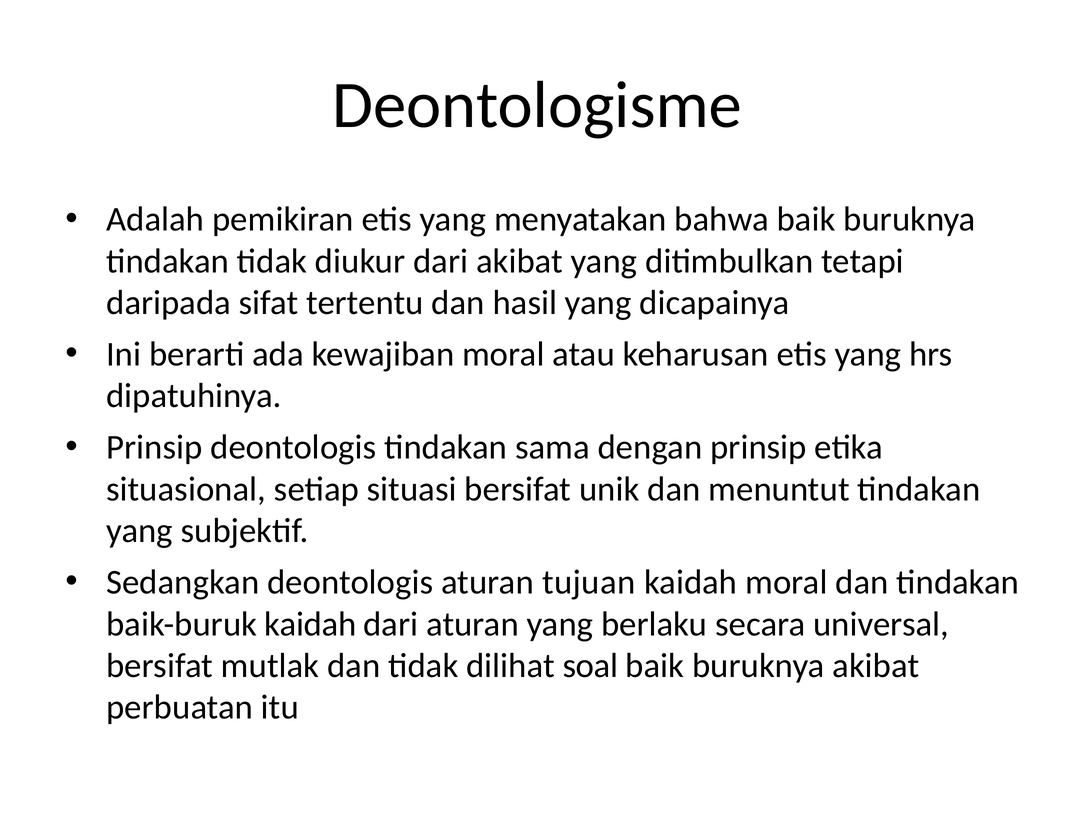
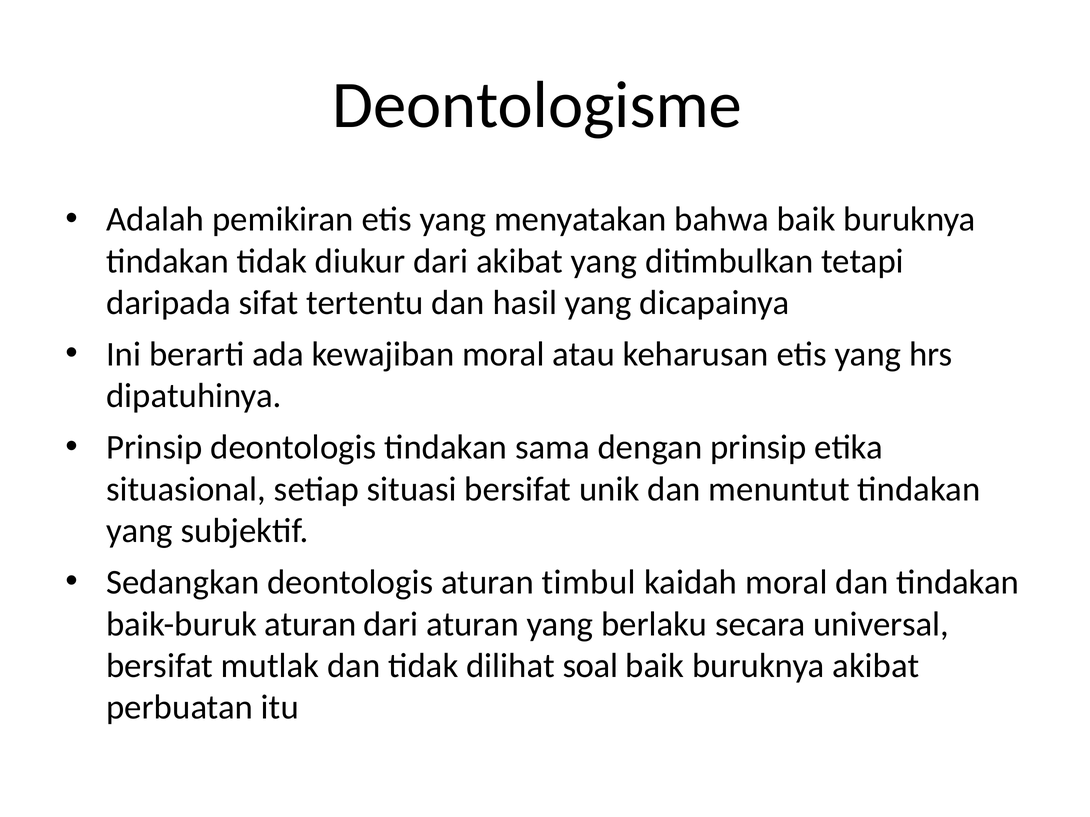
tujuan: tujuan -> timbul (589, 583)
baik-buruk kaidah: kaidah -> aturan (310, 624)
